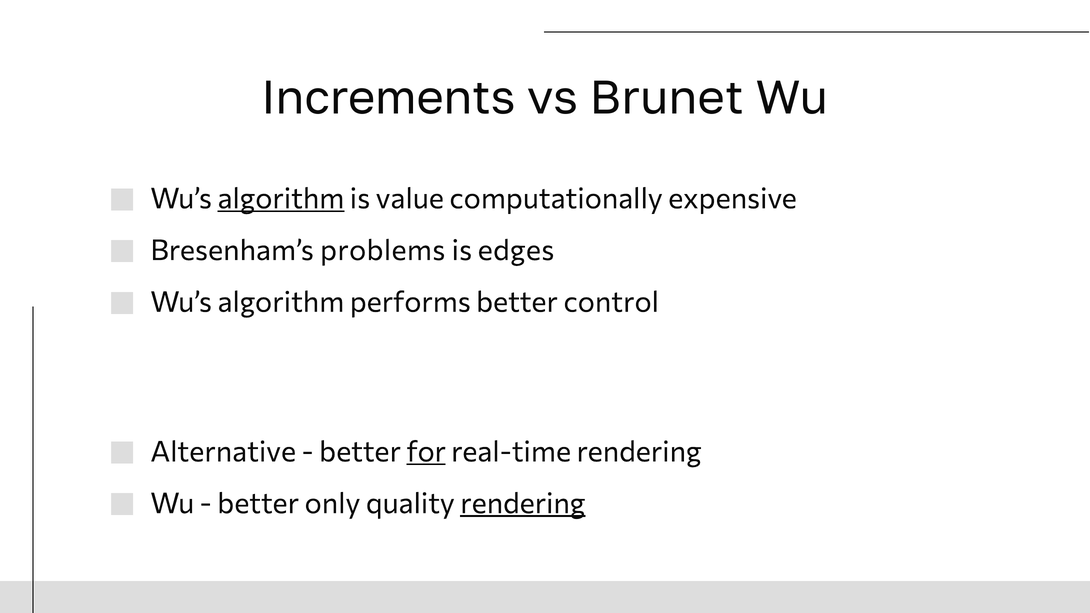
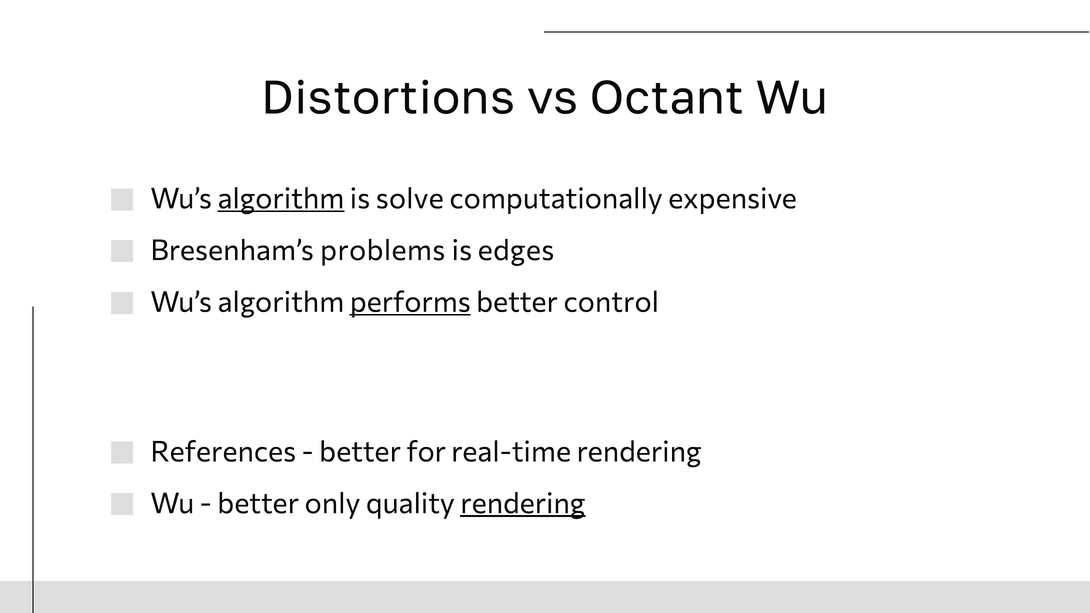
Increments: Increments -> Distortions (388, 98)
Brunet: Brunet -> Octant (667, 98)
value: value -> solve (410, 199)
performs underline: none -> present (410, 302)
Alternative: Alternative -> References (223, 452)
for underline: present -> none (426, 452)
